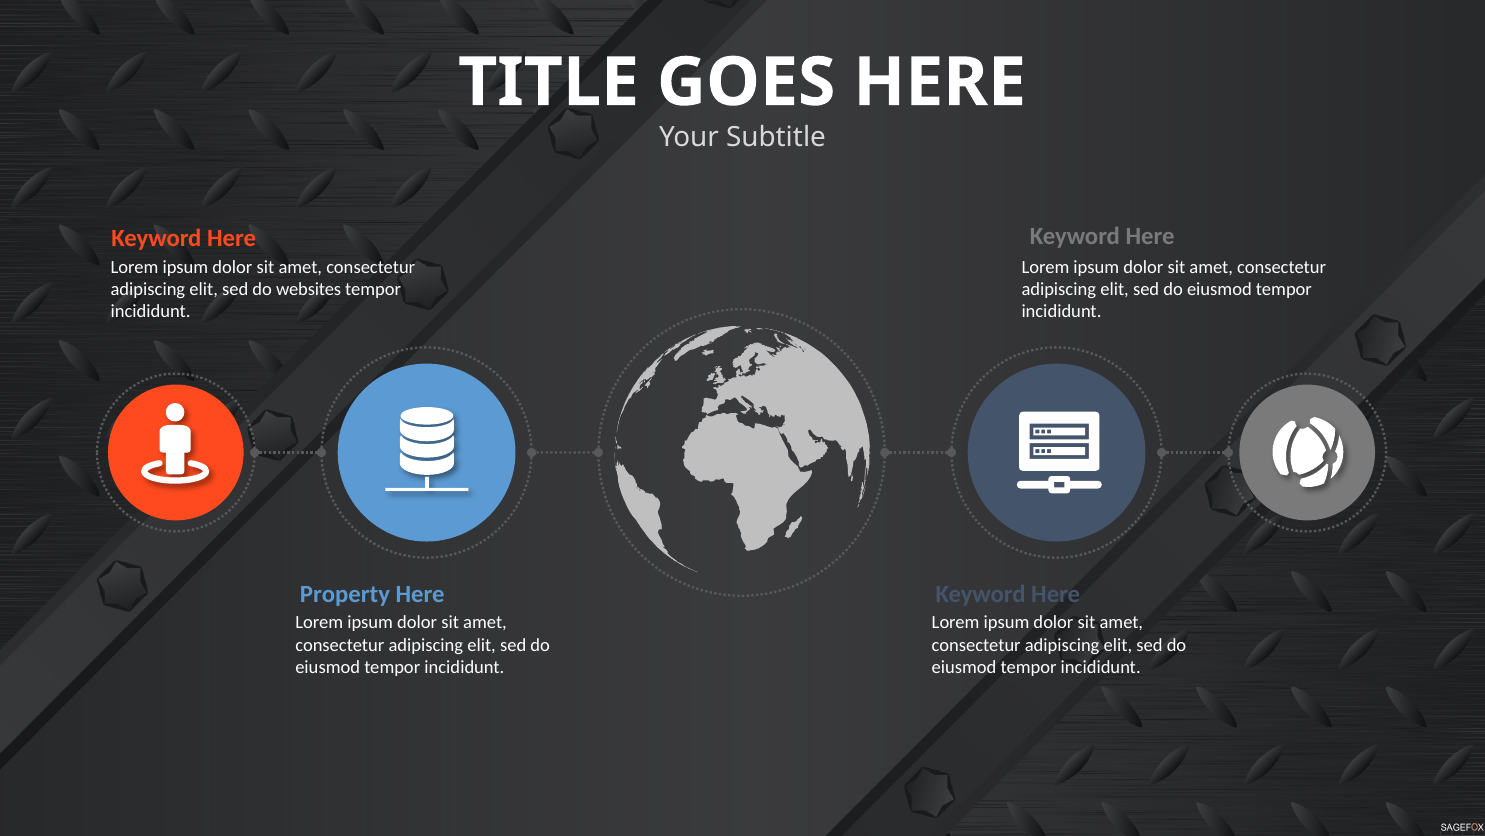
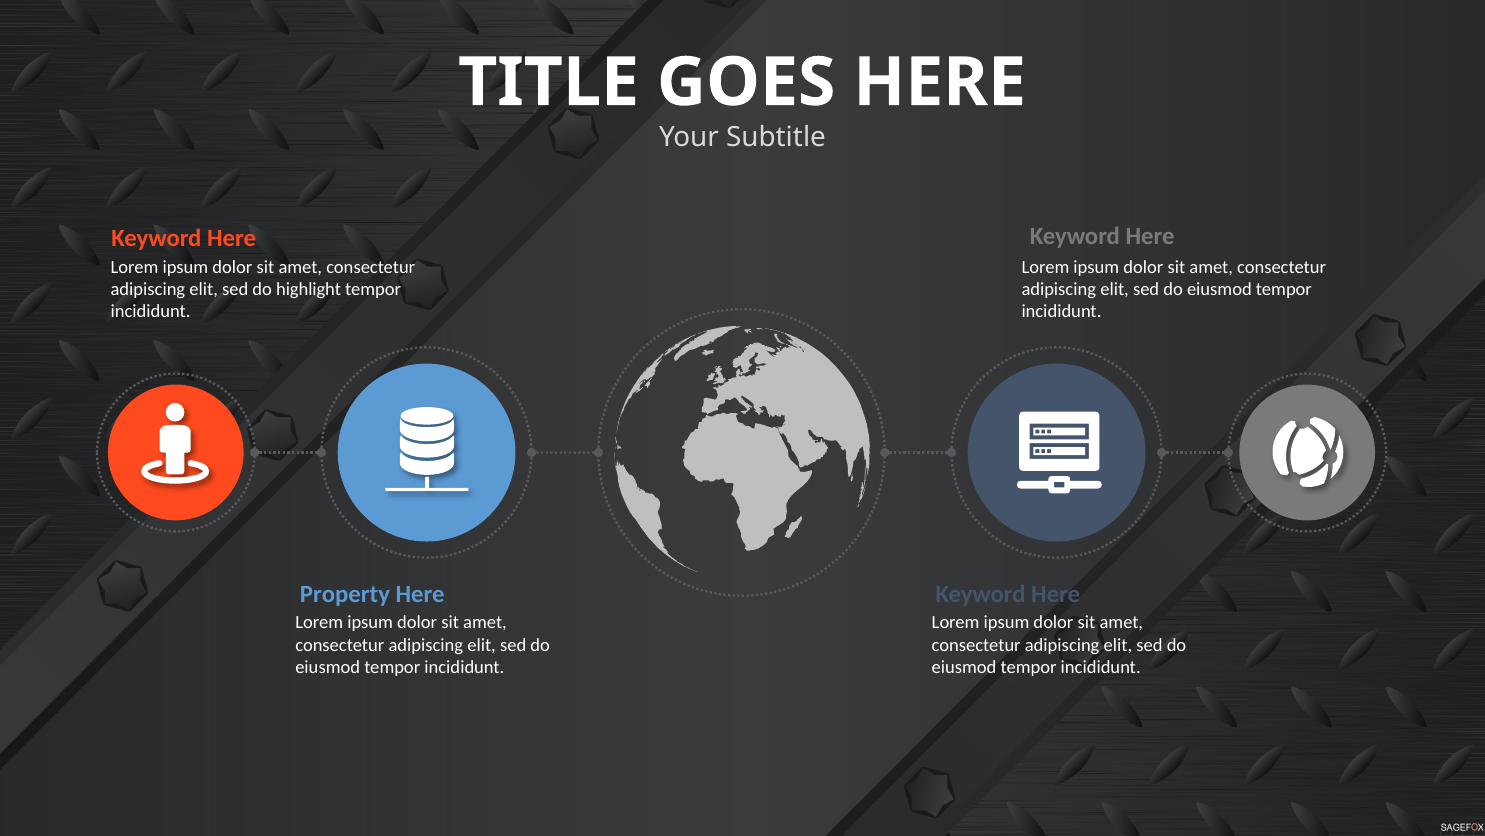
websites: websites -> highlight (309, 289)
